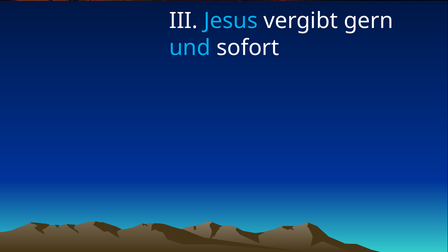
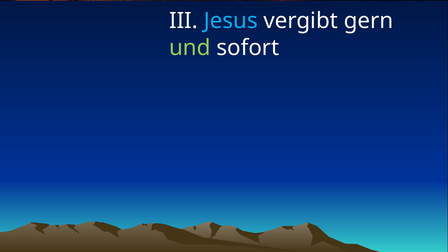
und colour: light blue -> light green (190, 48)
